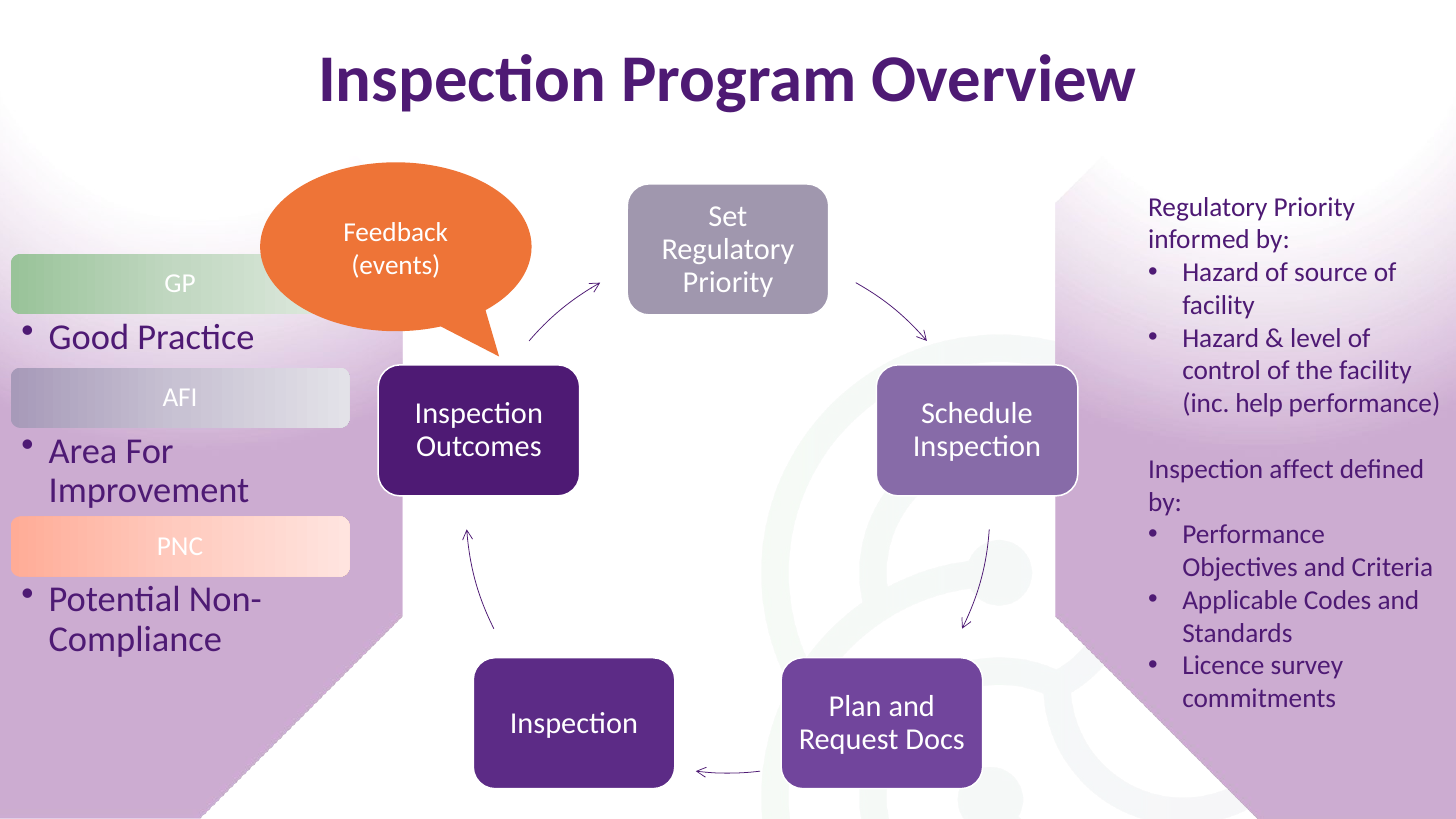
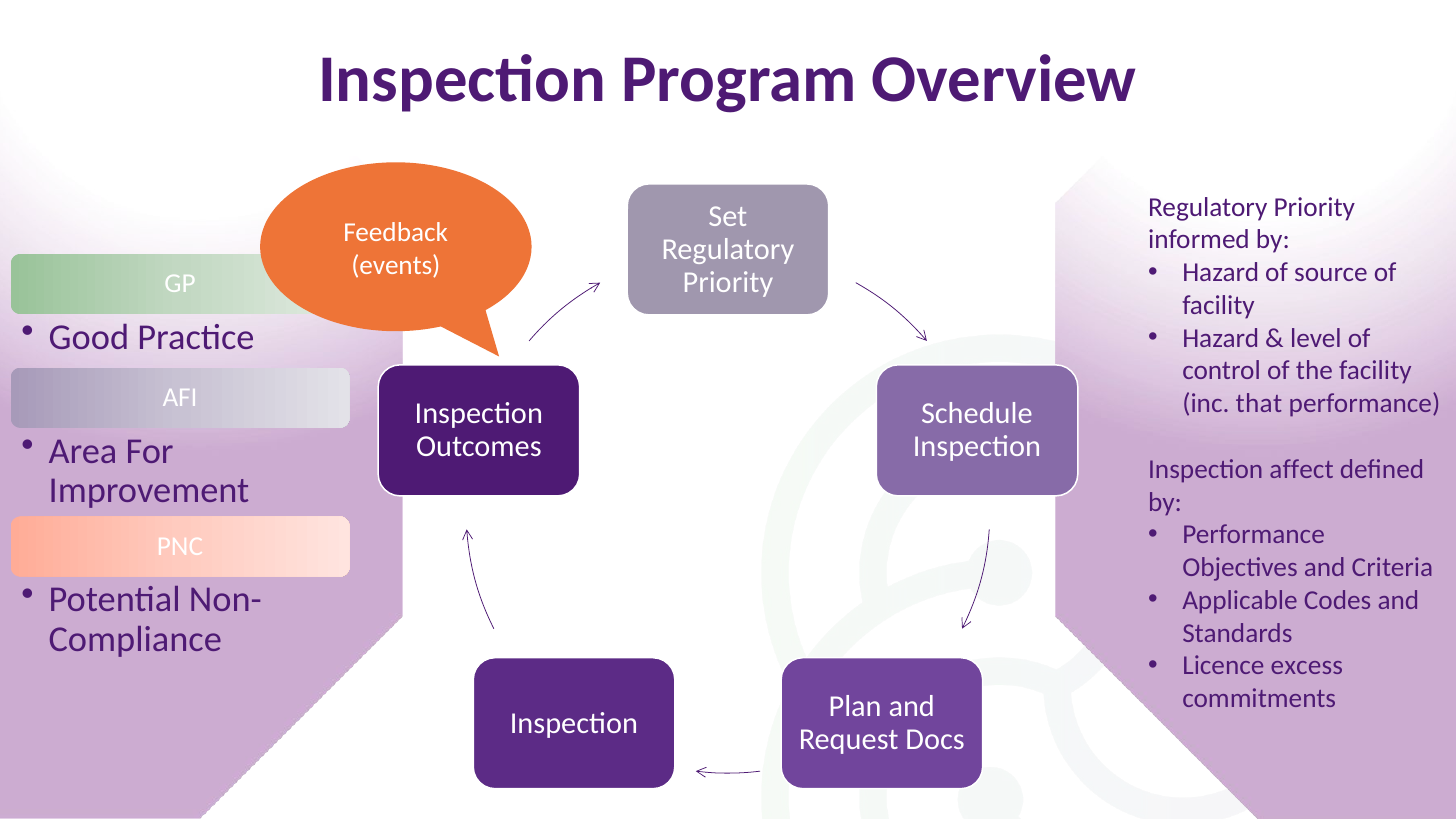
help: help -> that (1259, 404)
survey: survey -> excess (1307, 666)
